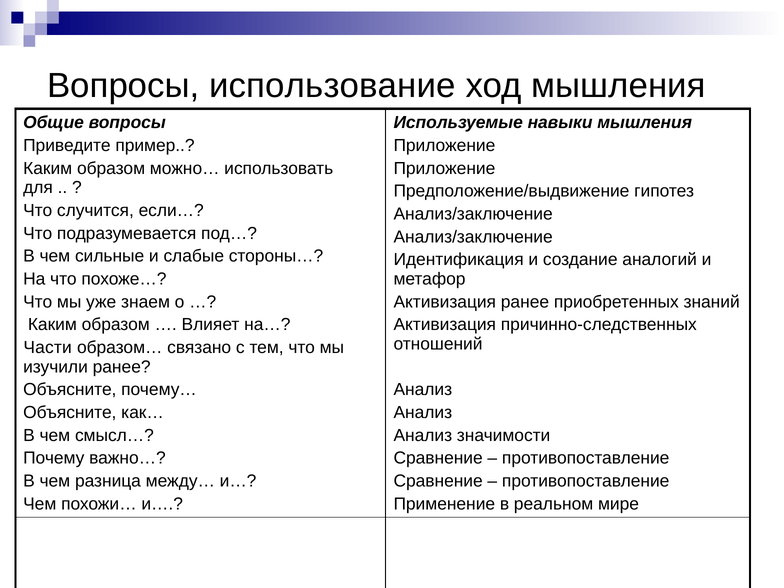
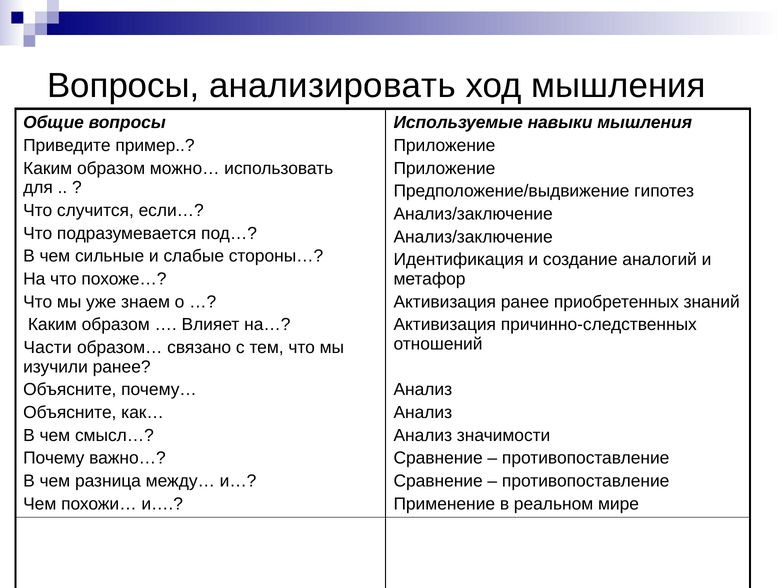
использование: использование -> анализировать (332, 86)
